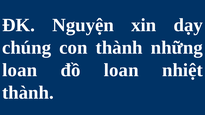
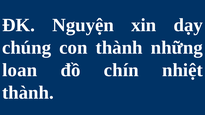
đồ loan: loan -> chín (121, 70)
